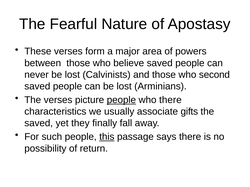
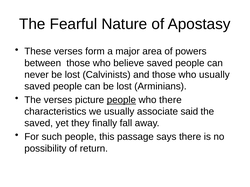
who second: second -> usually (214, 75)
gifts: gifts -> said (189, 112)
this underline: present -> none (107, 137)
